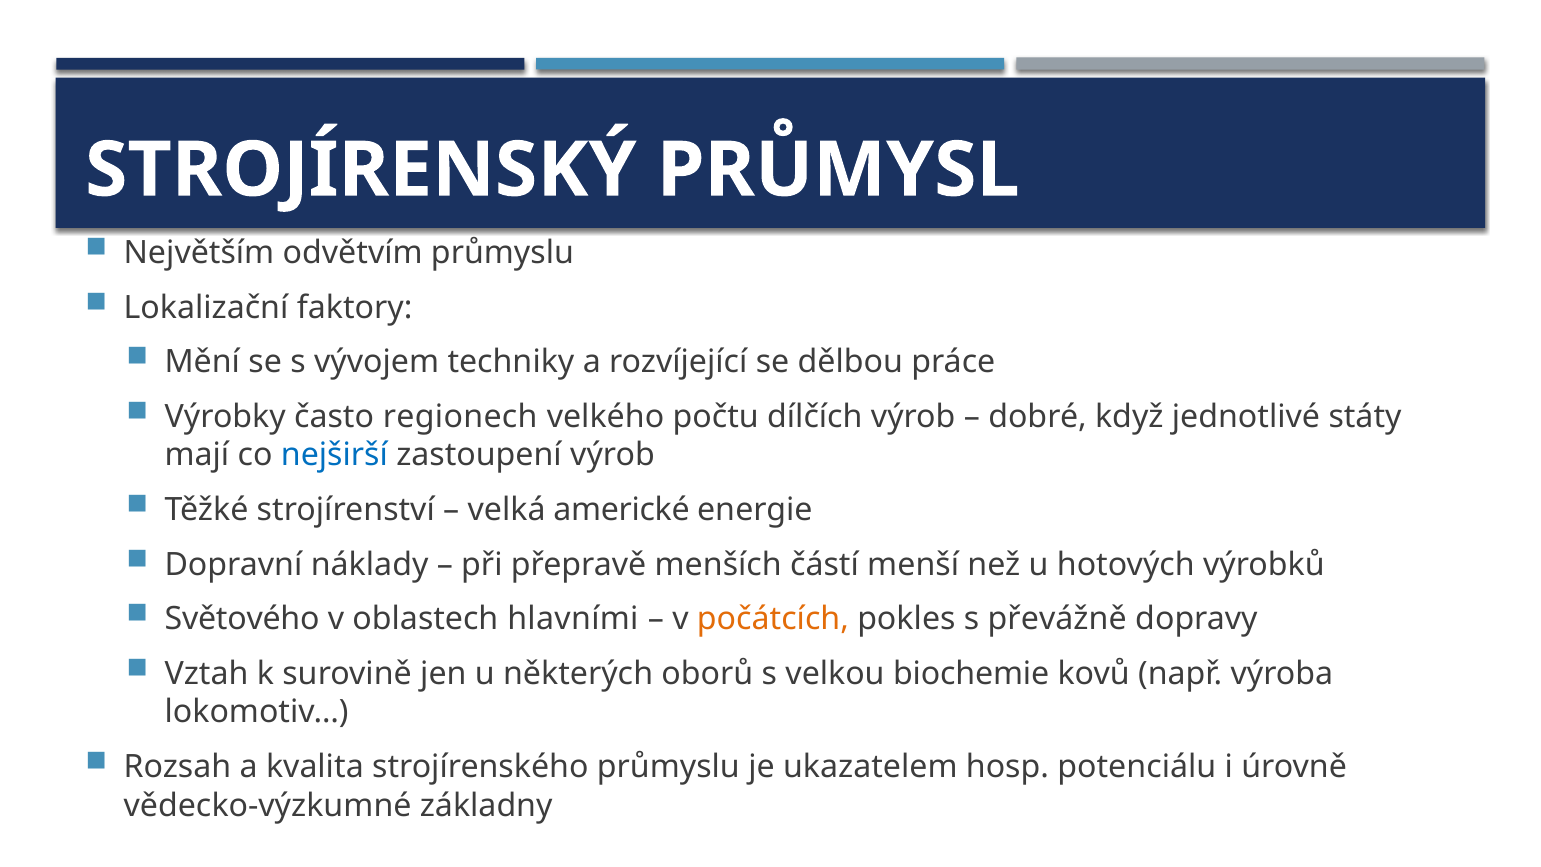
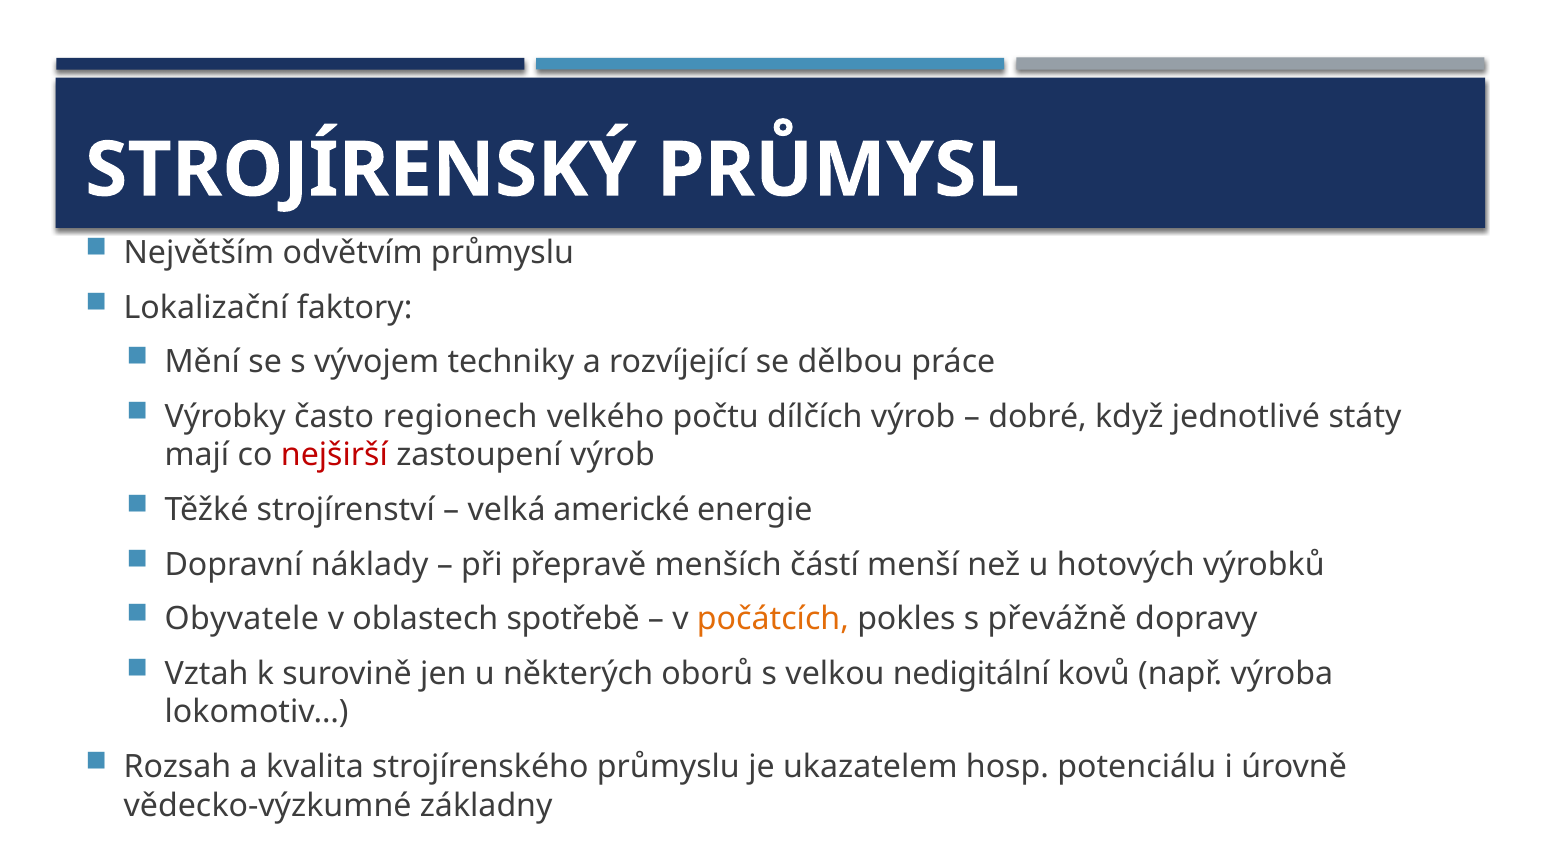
nejširší colour: blue -> red (334, 455)
Světového: Světového -> Obyvatele (242, 619)
hlavními: hlavními -> spotřebě (573, 619)
biochemie: biochemie -> nedigitální (971, 674)
